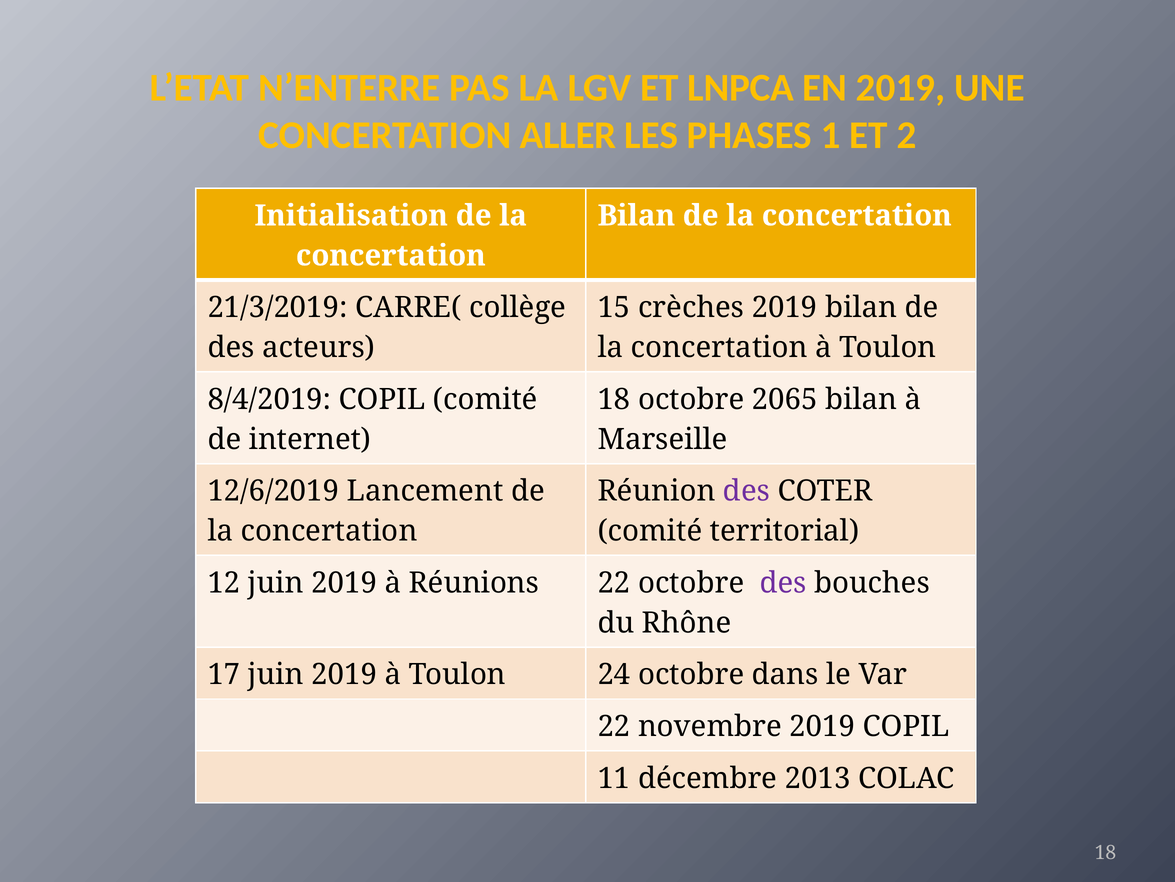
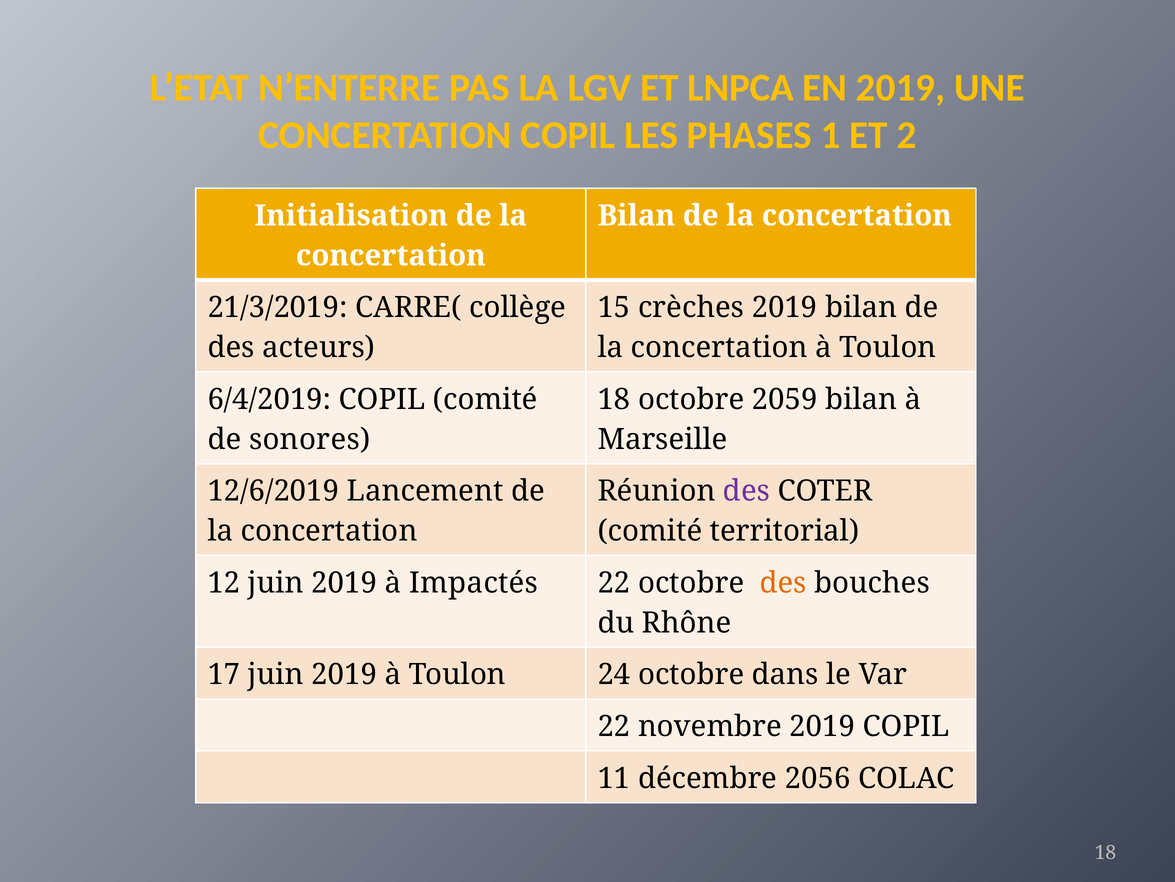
CONCERTATION ALLER: ALLER -> COPIL (568, 135)
8/4/2019: 8/4/2019 -> 6/4/2019 (269, 399)
2065: 2065 -> 2059 (785, 399)
internet: internet -> sonores (310, 439)
Réunions: Réunions -> Impactés (474, 582)
des colour: purple -> orange (783, 582)
2013: 2013 -> 2056 (818, 778)
